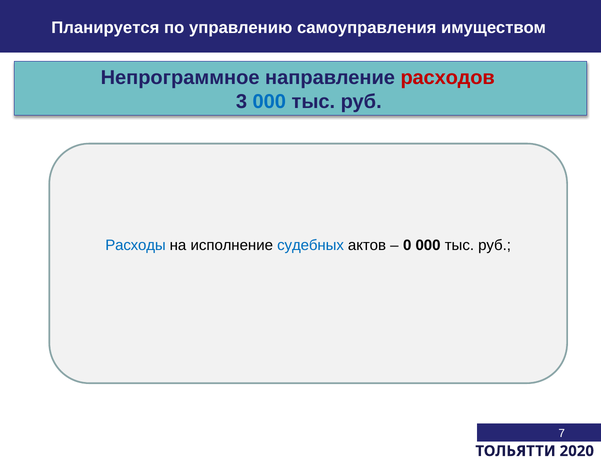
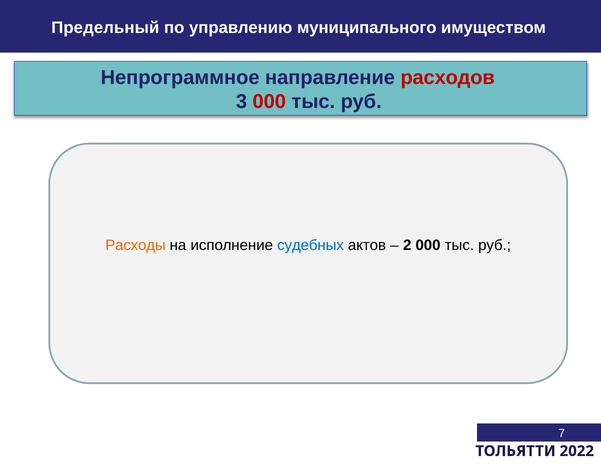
Планируется: Планируется -> Предельный (105, 28)
самоуправления: самоуправления -> муниципального (367, 28)
000 colour: blue -> red (269, 102)
Расходы colour: blue -> orange (136, 245)
0: 0 -> 2 (407, 245)
2020: 2020 -> 2022 (577, 451)
